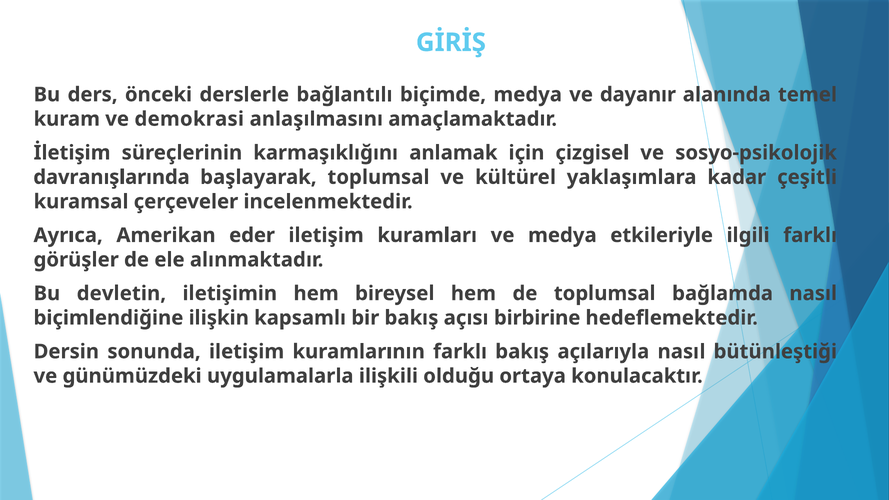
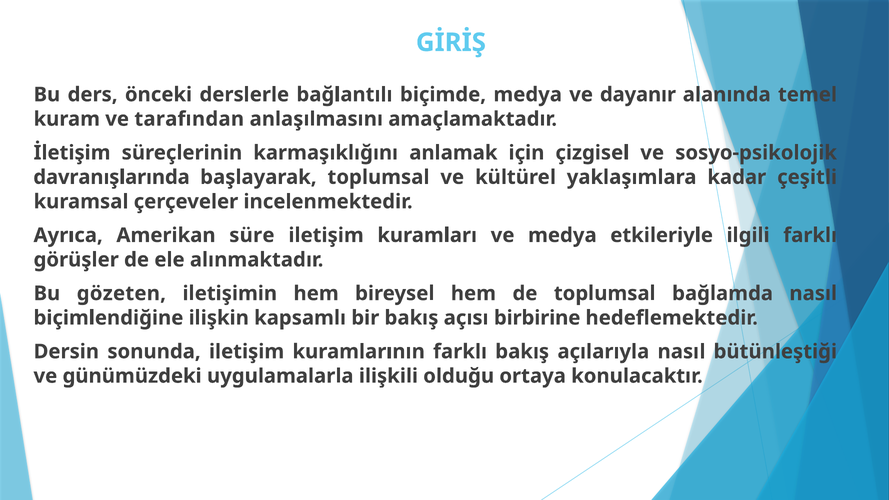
demokrasi: demokrasi -> tarafından (189, 119)
eder: eder -> süre (252, 235)
devletin: devletin -> gözeten (121, 293)
